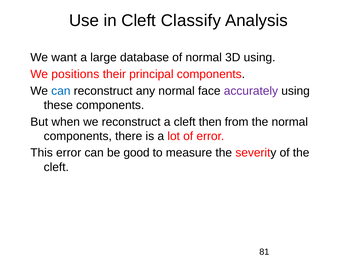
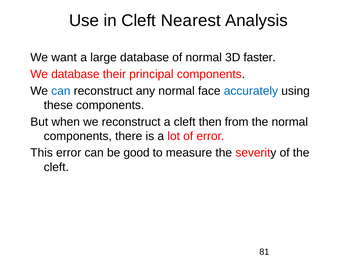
Classify: Classify -> Nearest (191, 21)
3D using: using -> faster (260, 57)
We positions: positions -> database (75, 74)
accurately colour: purple -> blue (251, 91)
